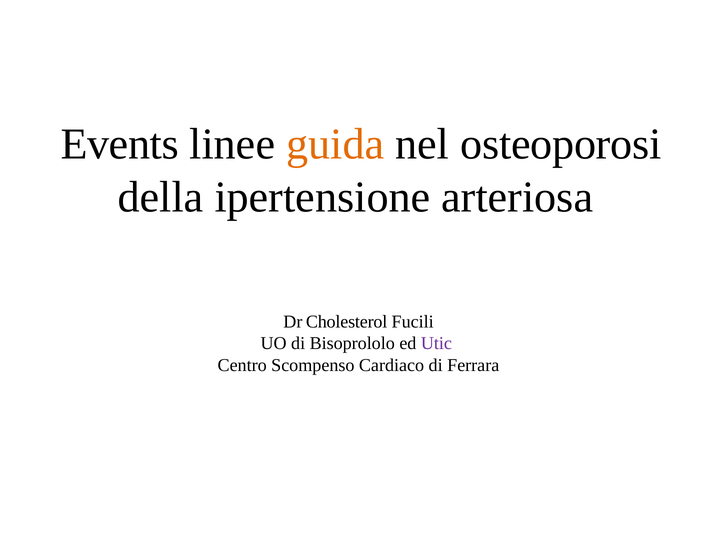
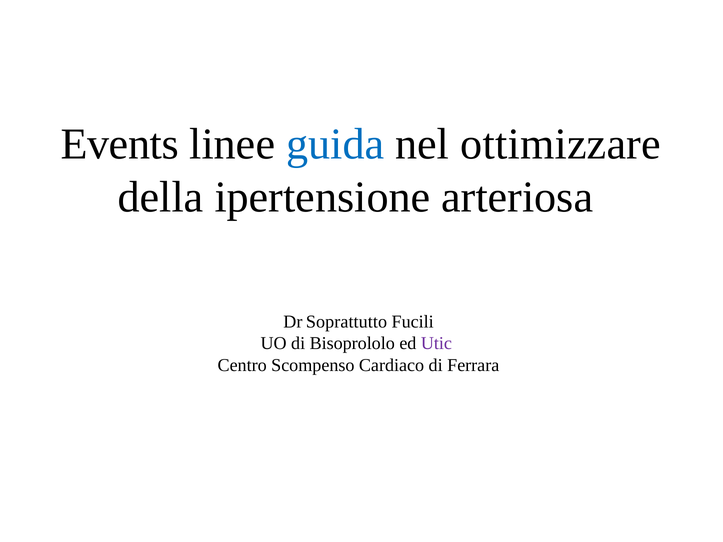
guida colour: orange -> blue (335, 144)
osteoporosi: osteoporosi -> ottimizzare (561, 144)
Cholesterol: Cholesterol -> Soprattutto (346, 322)
